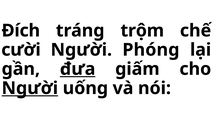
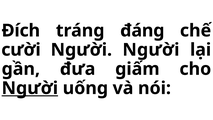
trộm: trộm -> đáng (142, 31)
Người Phóng: Phóng -> Người (151, 50)
đưa underline: present -> none (78, 69)
